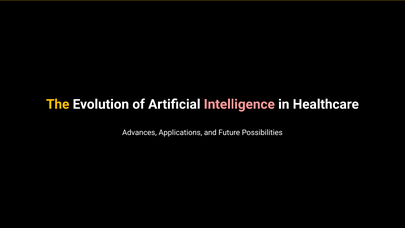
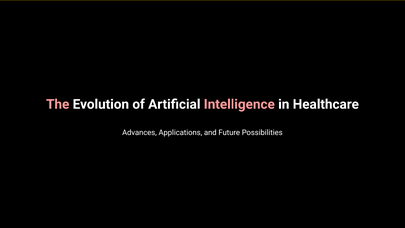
The colour: yellow -> pink (58, 104)
